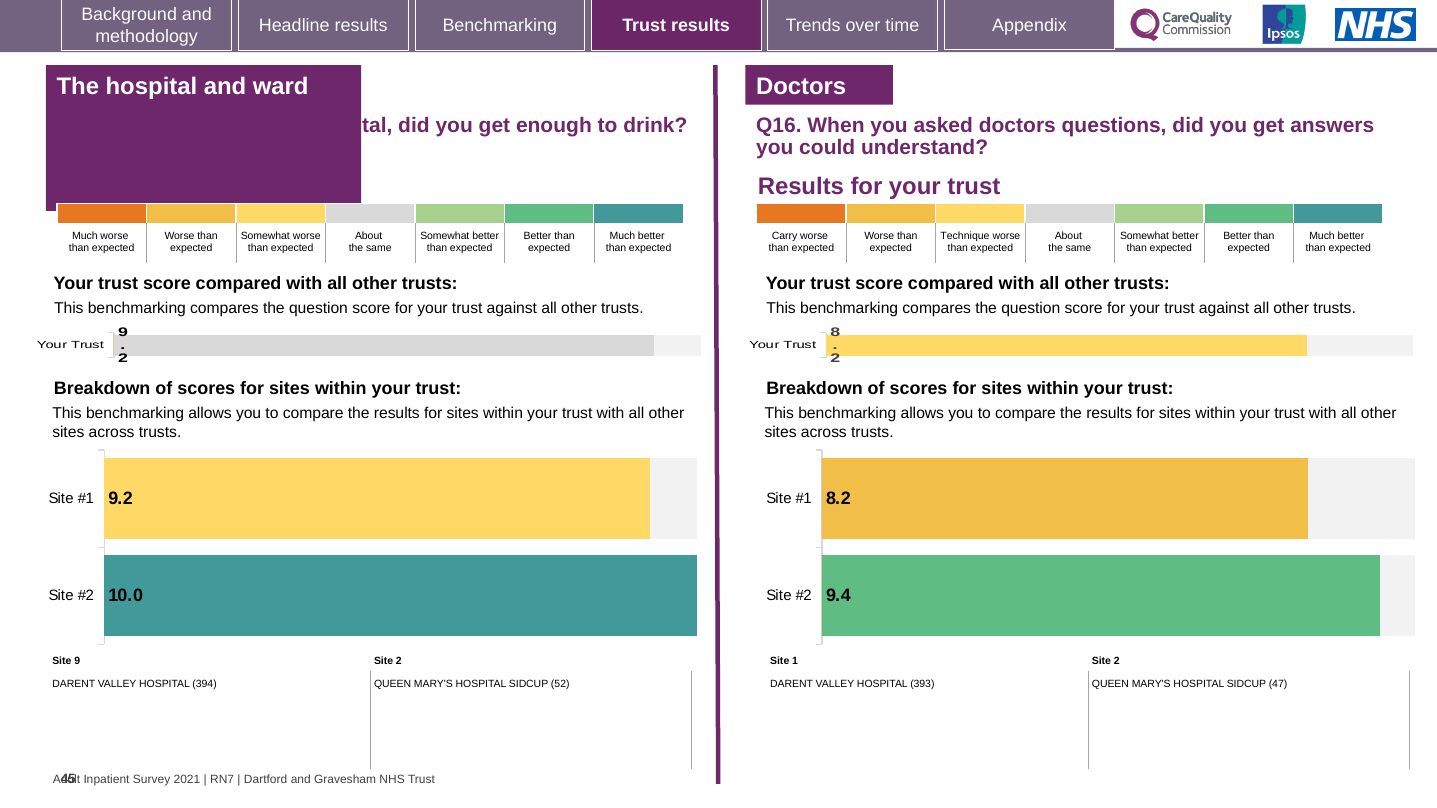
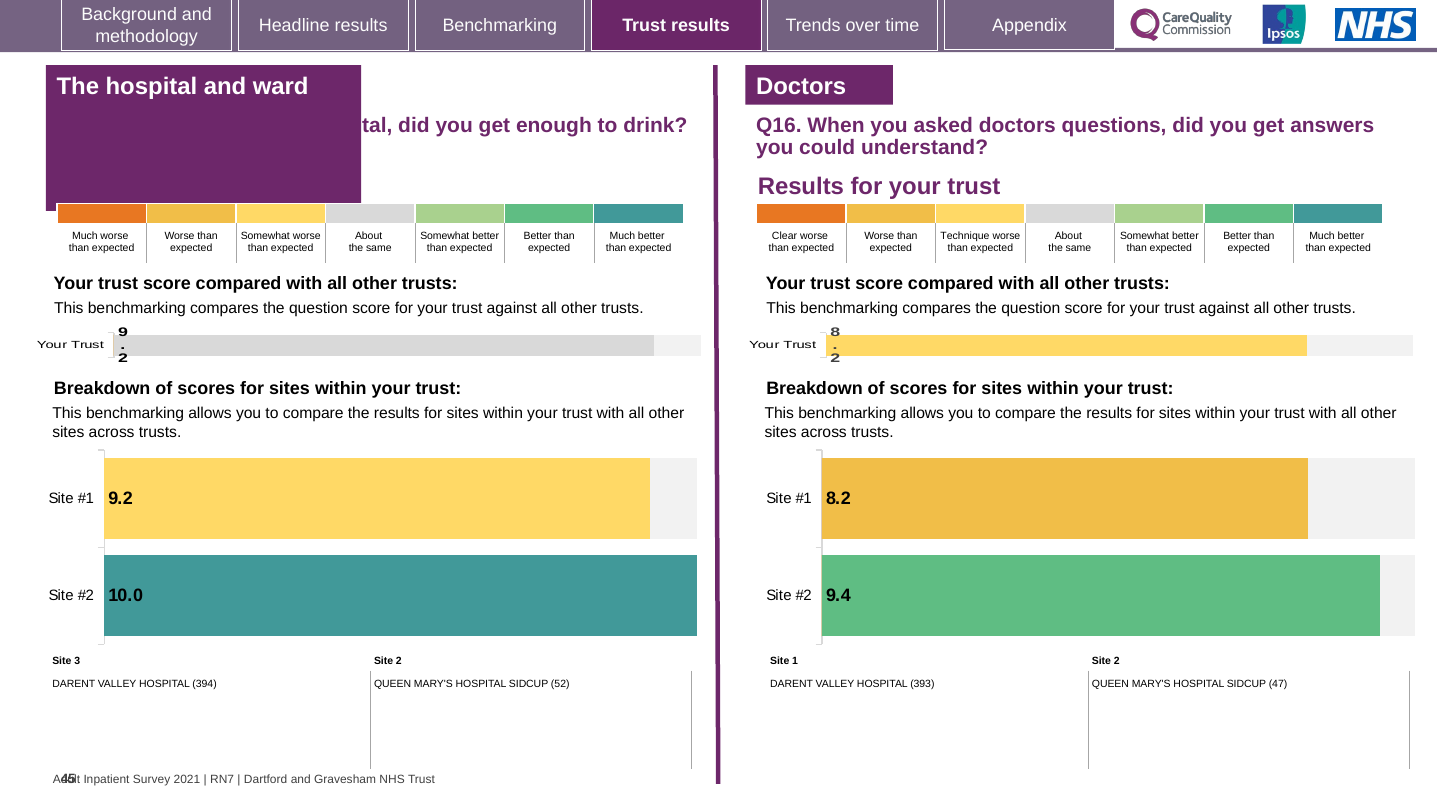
Carry: Carry -> Clear (785, 236)
Site 9: 9 -> 3 (77, 661)
